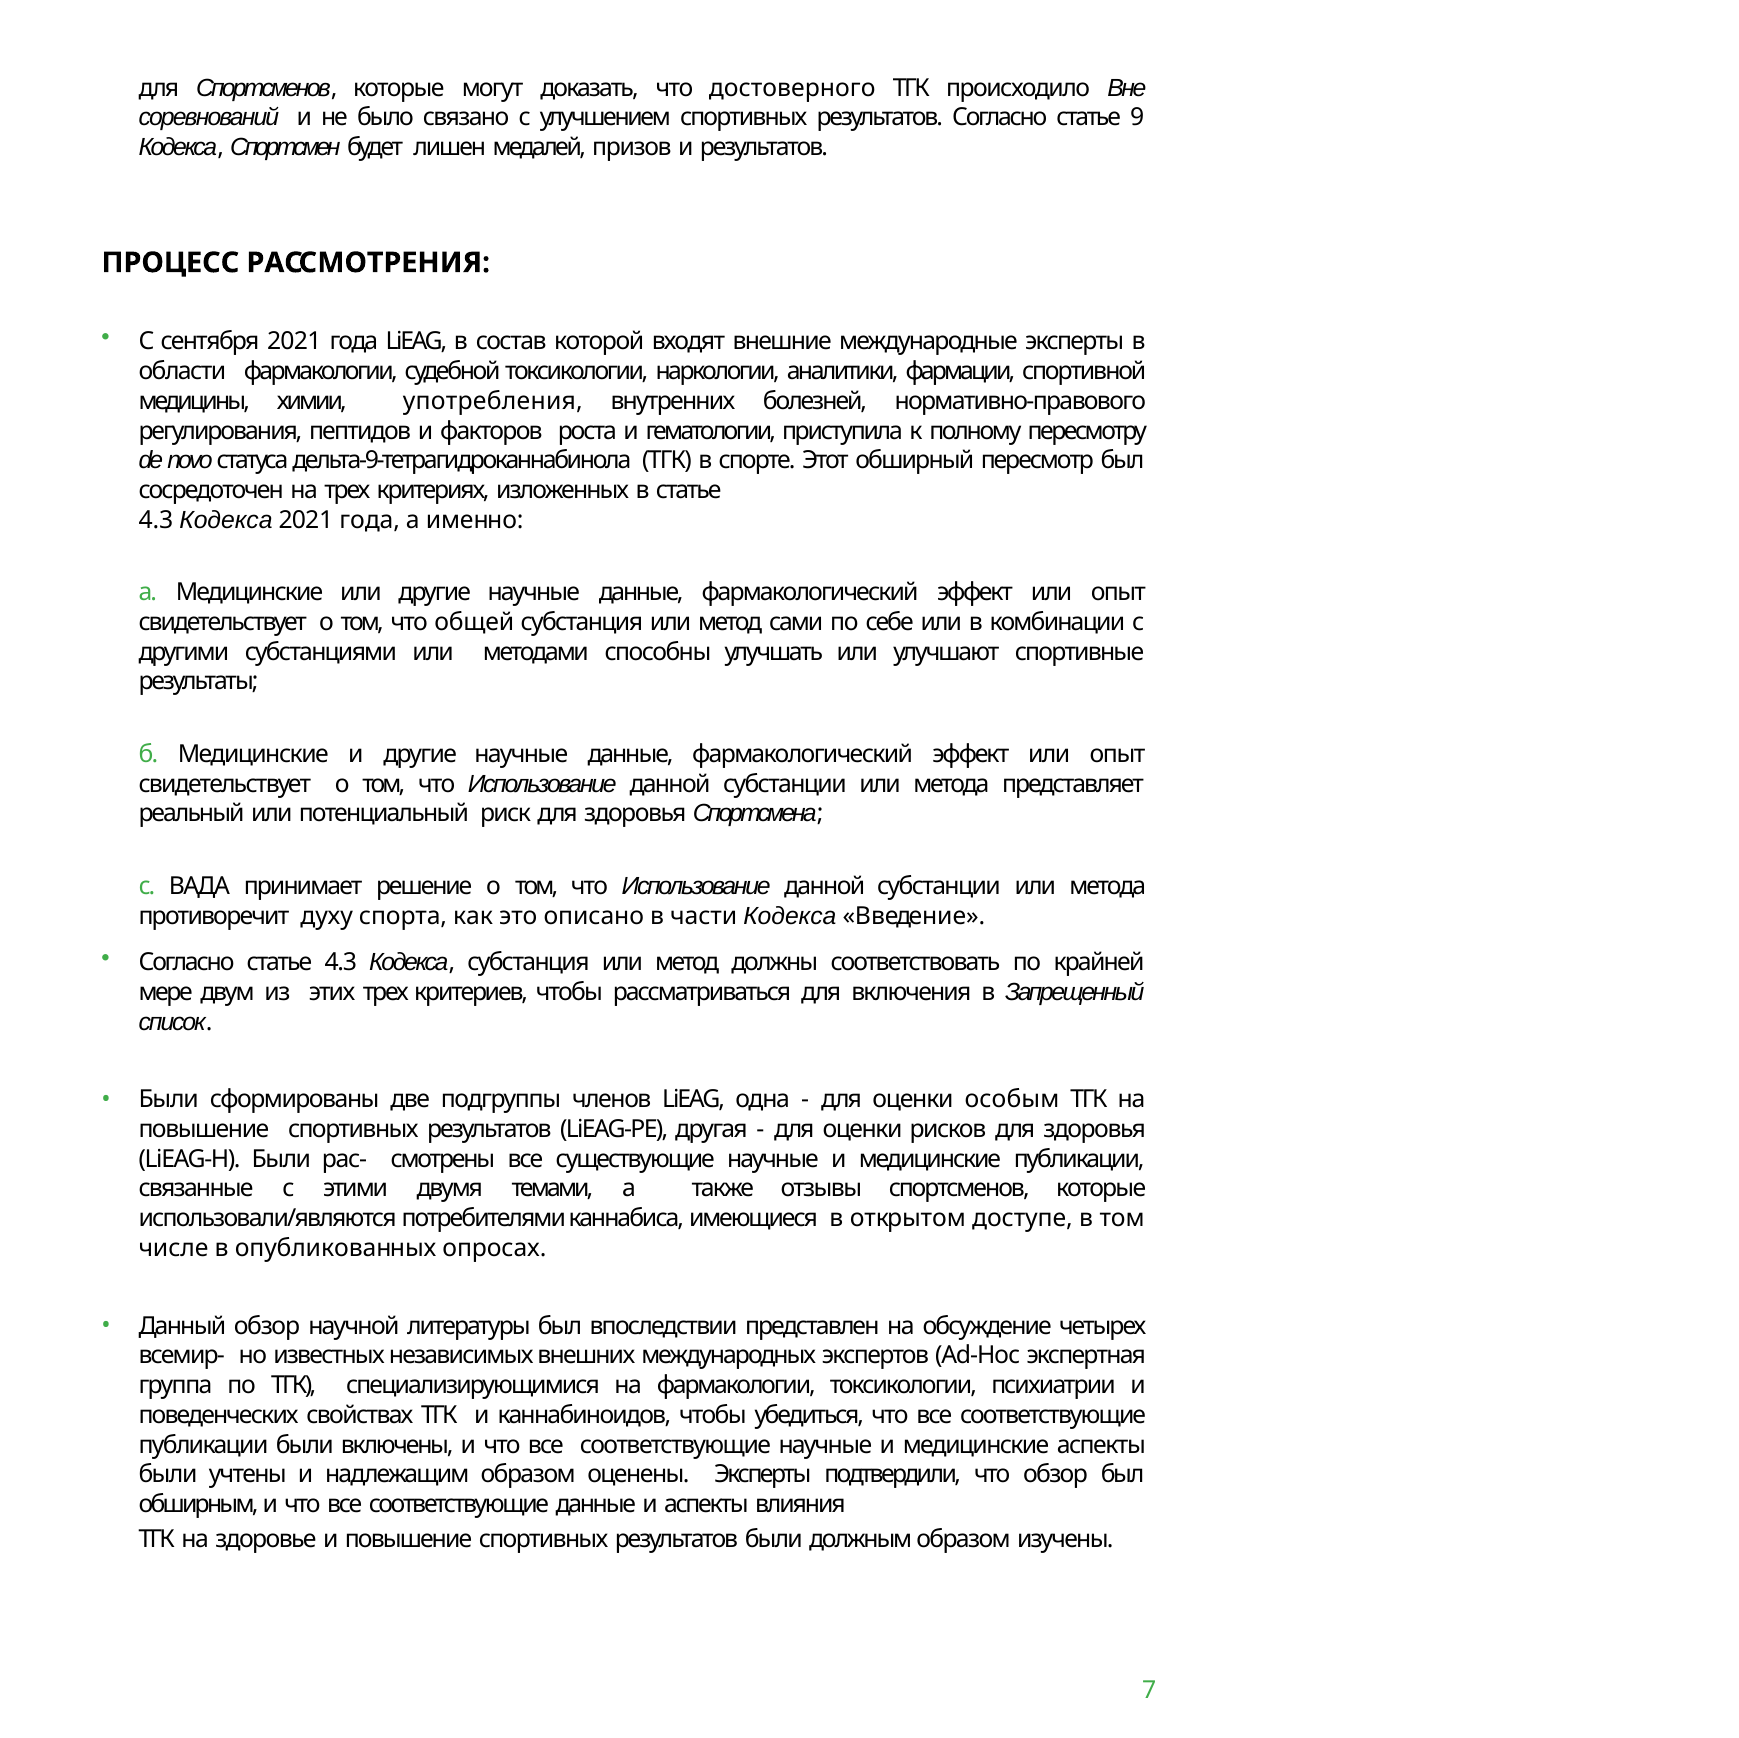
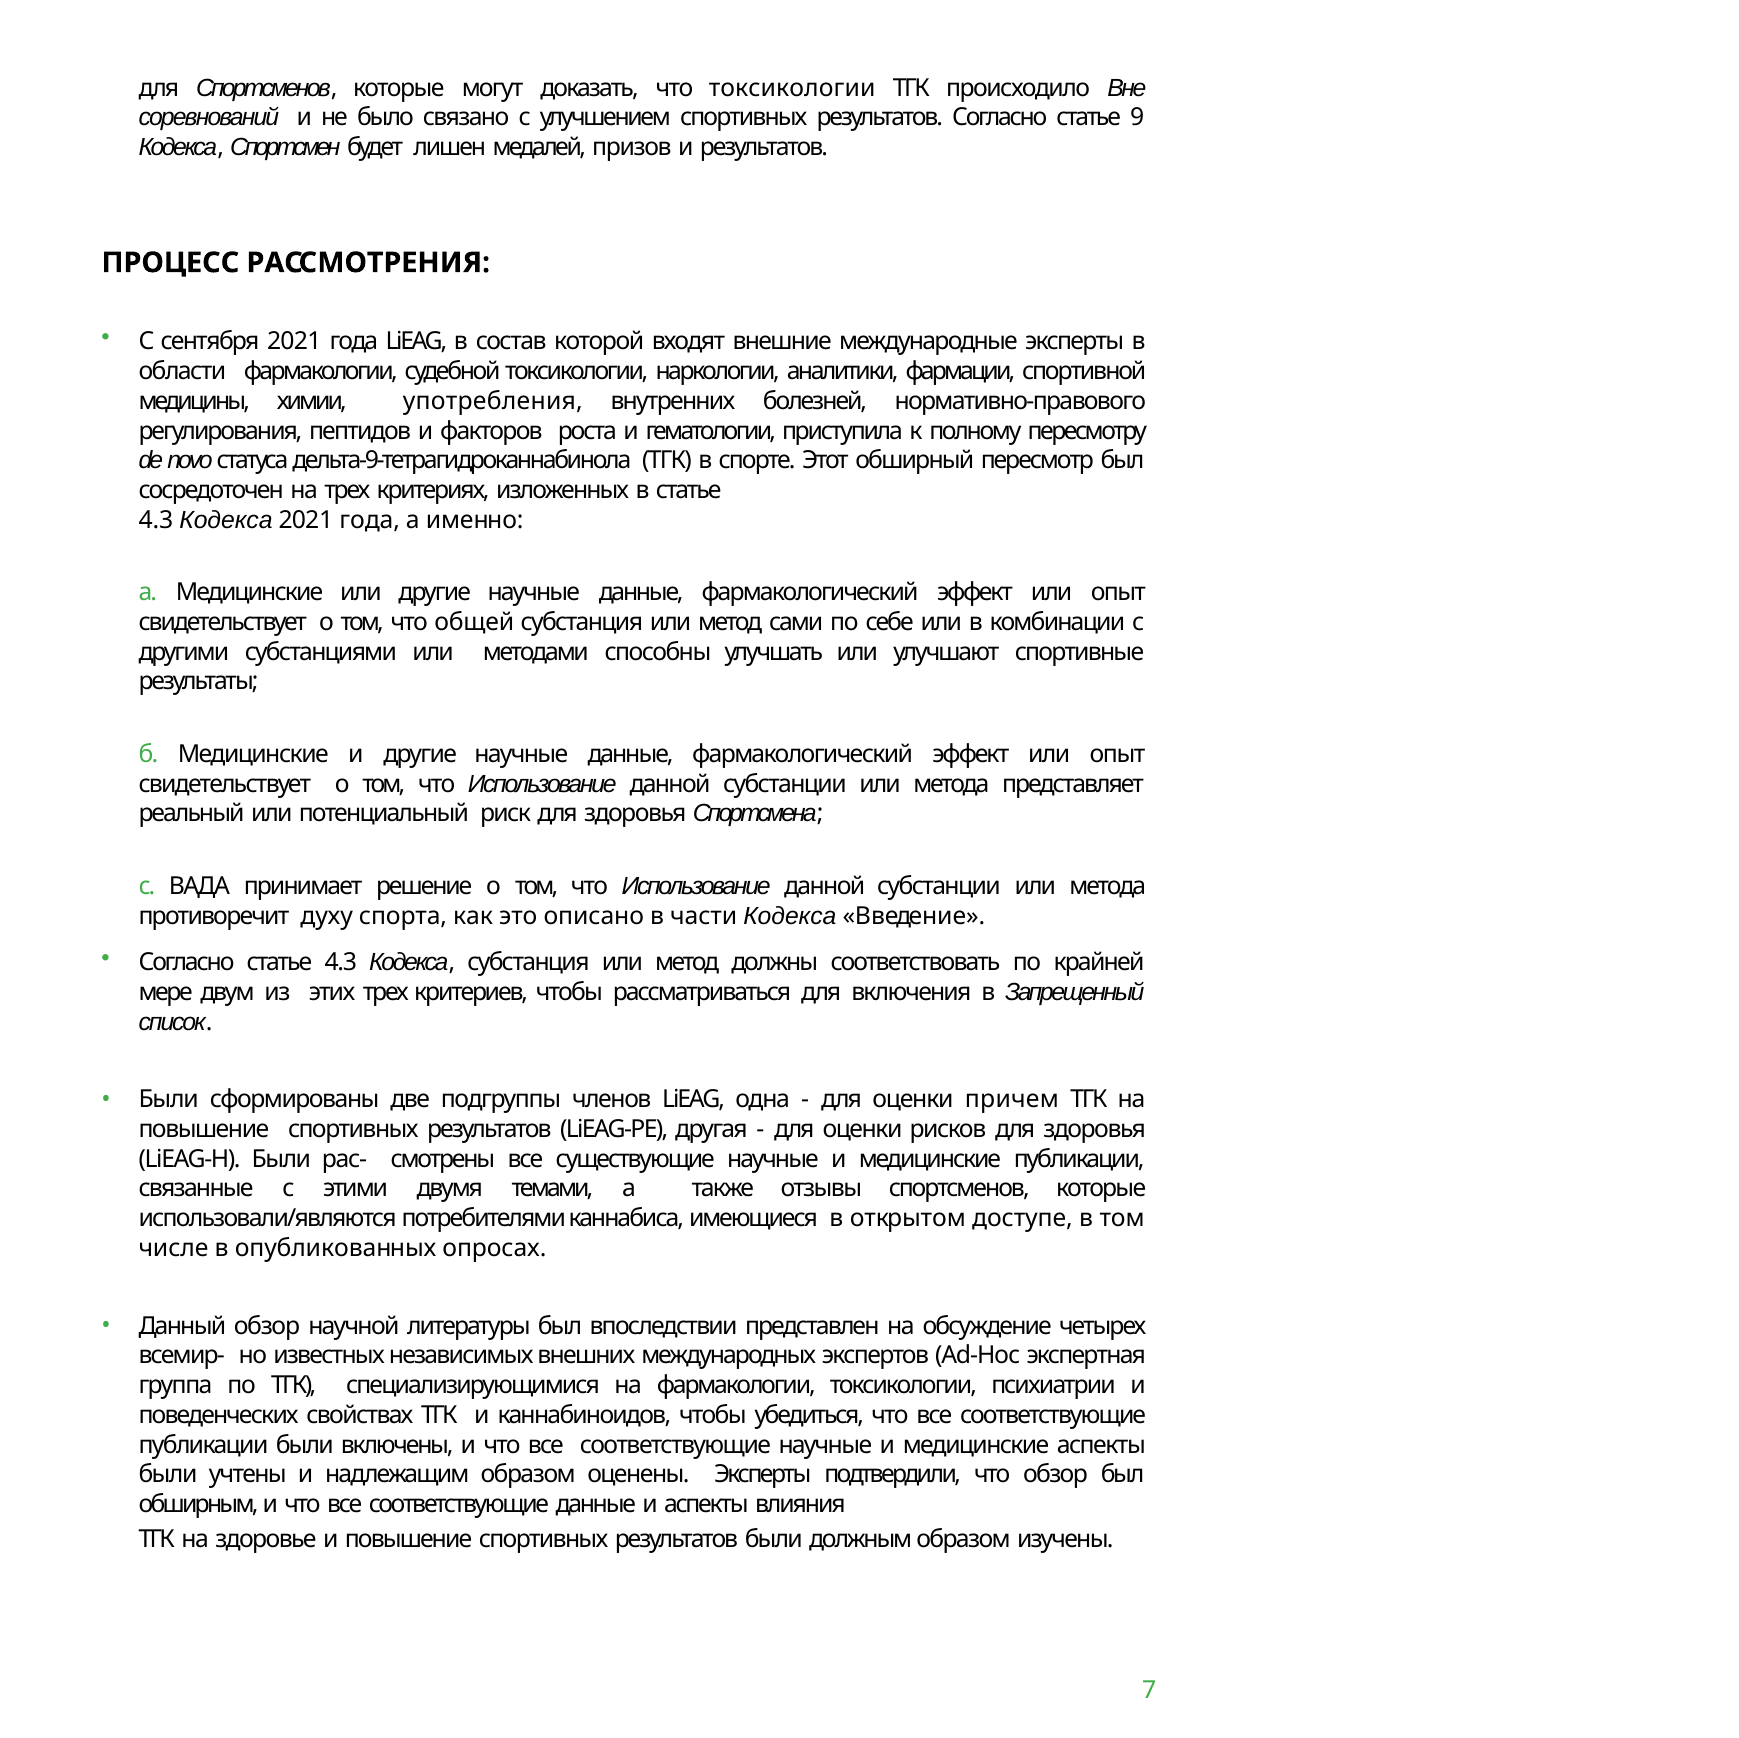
что достоверного: достоверного -> токсикологии (792, 88)
особым: особым -> причем (1012, 1100)
